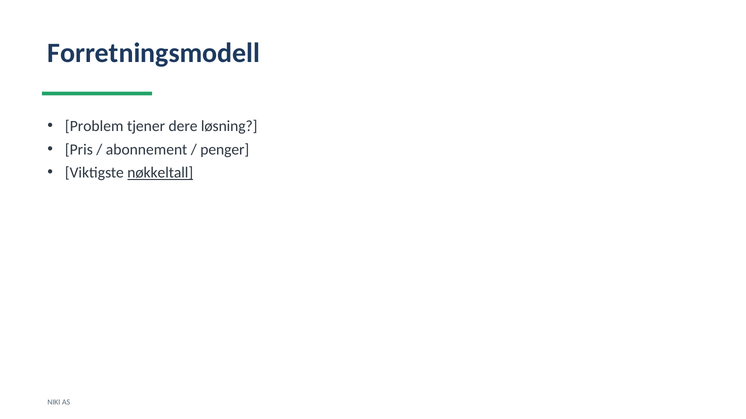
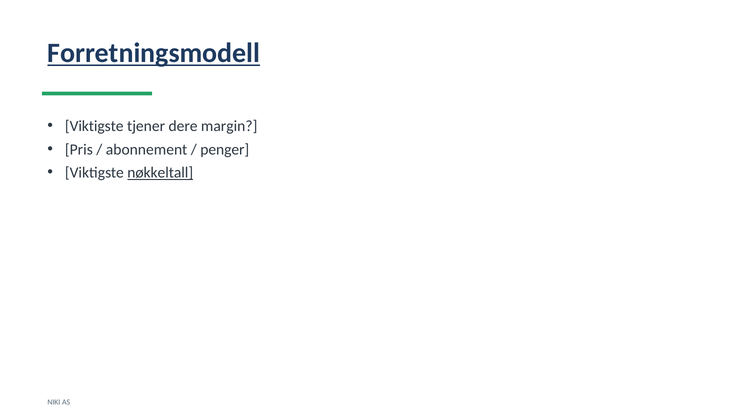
Forretningsmodell underline: none -> present (154, 53)
Problem: Problem -> Viktigste (94, 126)
løsning: løsning -> margin (229, 126)
